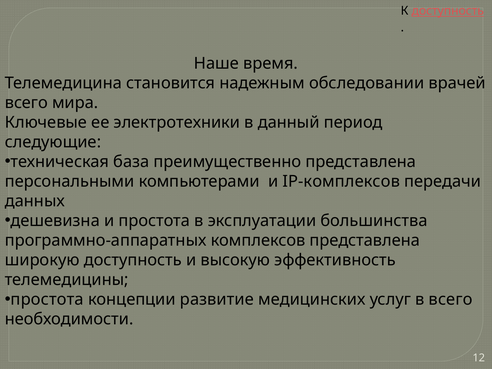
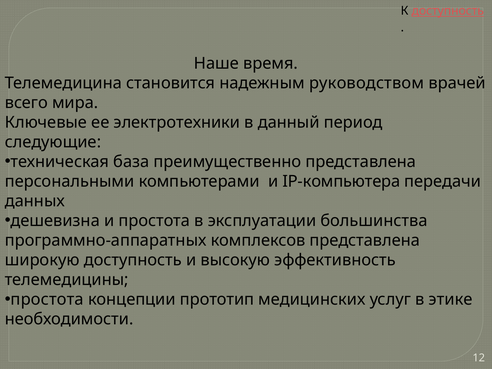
обследовании: обследовании -> руководством (367, 83)
IP-комплексов: IP-комплексов -> IP-компьютера (341, 181)
развитие: развитие -> прототип (217, 300)
в всего: всего -> этике (451, 300)
